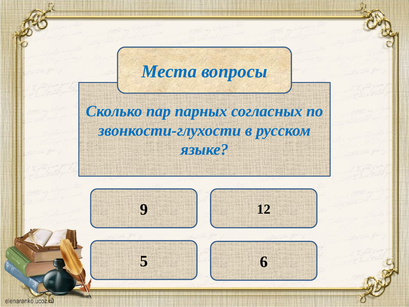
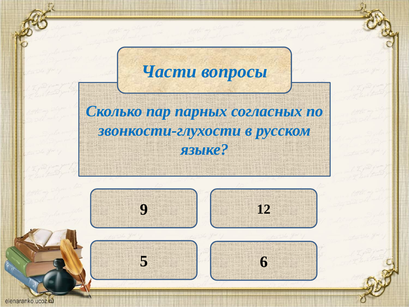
Места: Места -> Части (169, 71)
